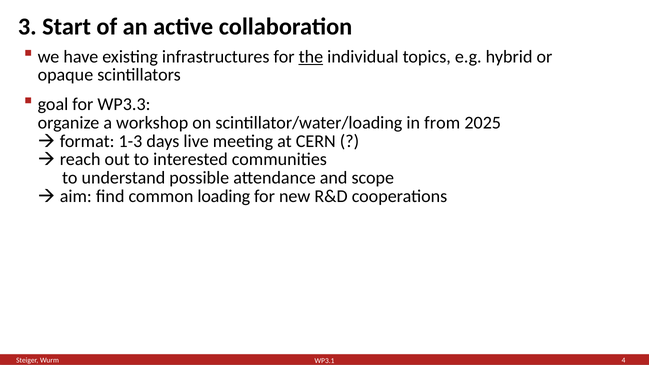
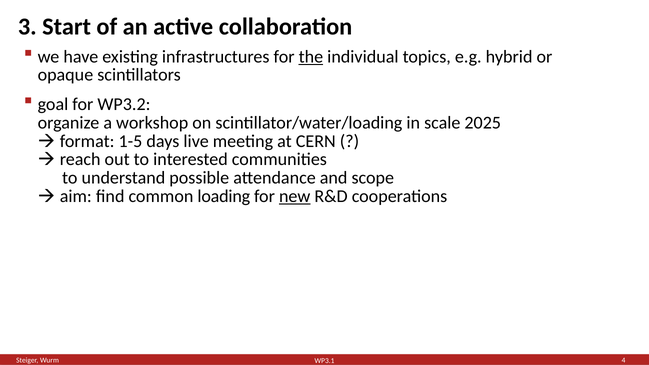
WP3.3: WP3.3 -> WP3.2 (124, 104)
from: from -> scale (442, 123)
1-3: 1-3 -> 1-5 (130, 141)
new underline: none -> present (295, 196)
